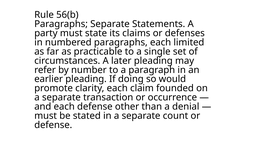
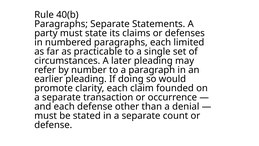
56(b: 56(b -> 40(b (67, 15)
